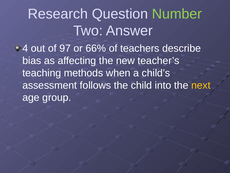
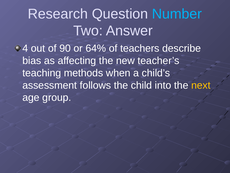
Number colour: light green -> light blue (177, 14)
97: 97 -> 90 (65, 48)
66%: 66% -> 64% (96, 48)
